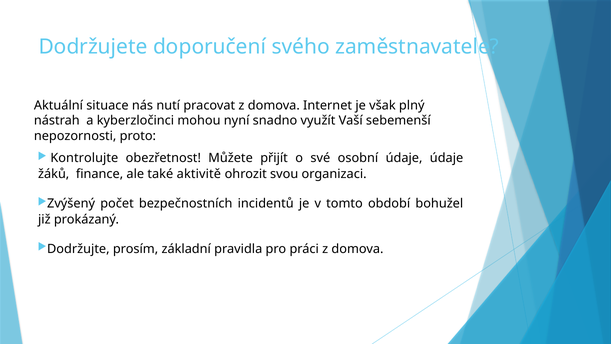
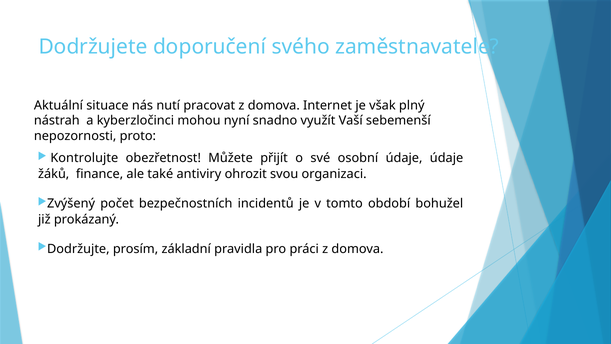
aktivitě: aktivitě -> antiviry (199, 174)
